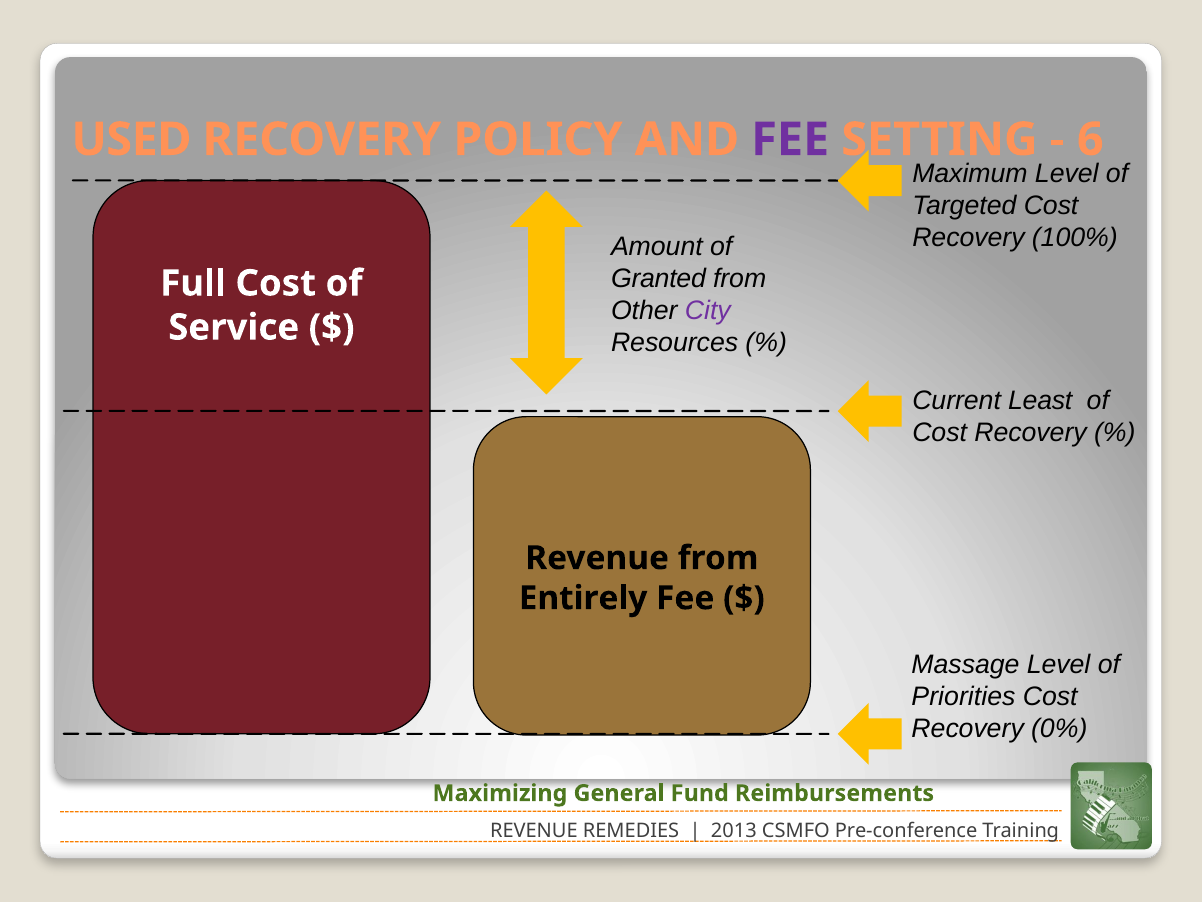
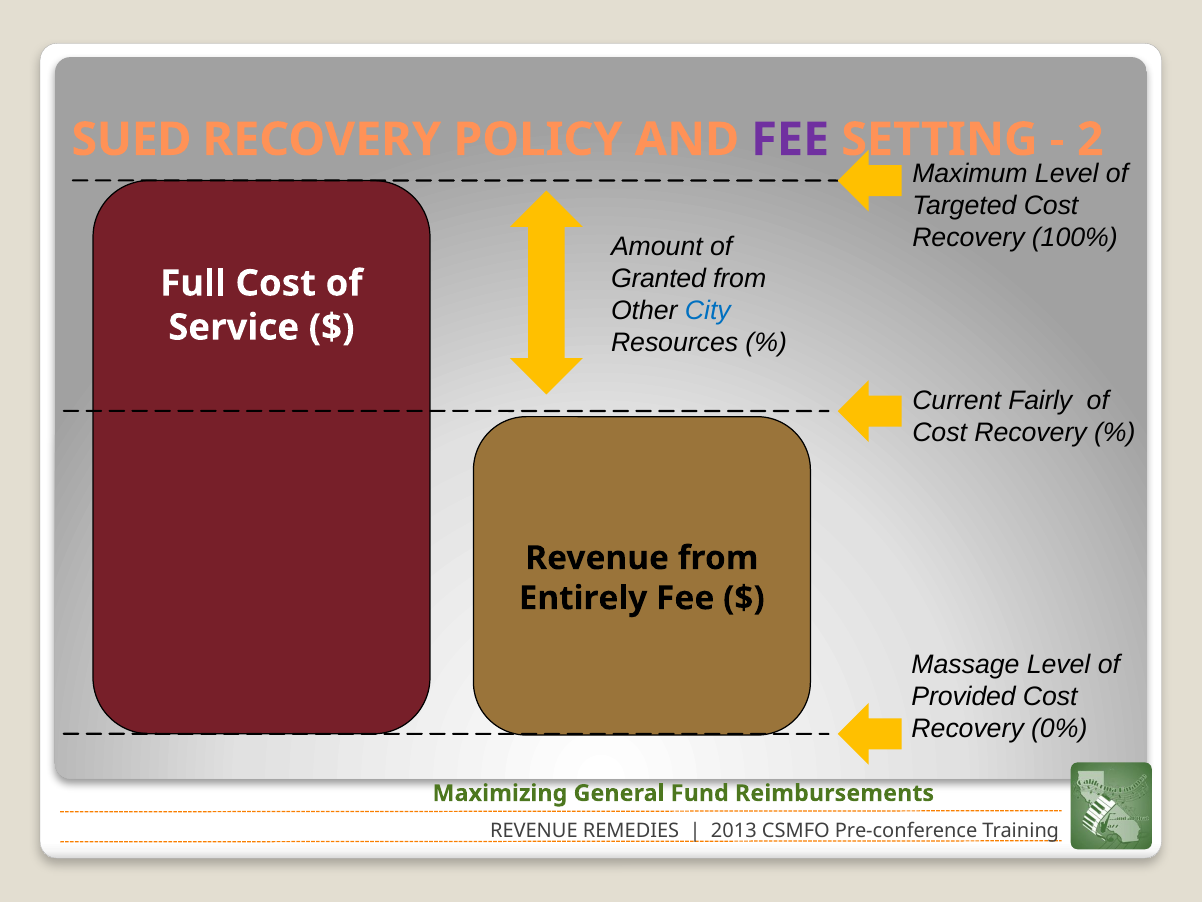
USED: USED -> SUED (131, 140)
6: 6 -> 2 (1090, 140)
City colour: purple -> blue (708, 310)
Least: Least -> Fairly (1040, 401)
Priorities: Priorities -> Provided (964, 696)
